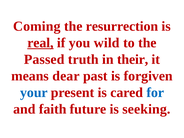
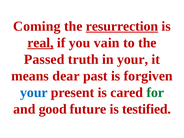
resurrection underline: none -> present (122, 26)
wild: wild -> vain (107, 43)
in their: their -> your (133, 59)
for colour: blue -> green (155, 93)
faith: faith -> good (53, 109)
seeking: seeking -> testified (147, 109)
